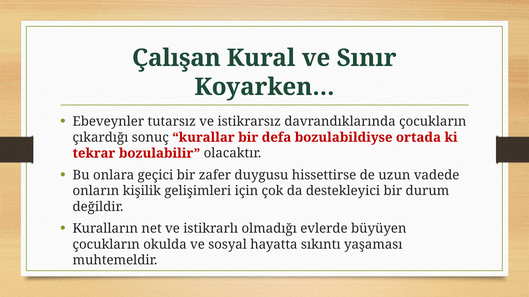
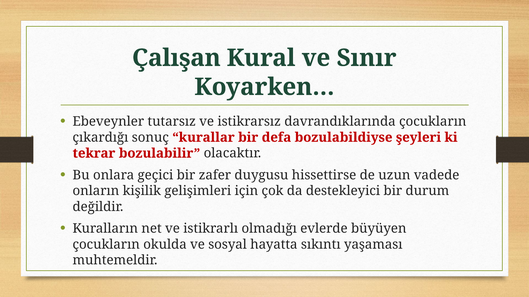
ortada: ortada -> şeyleri (418, 138)
